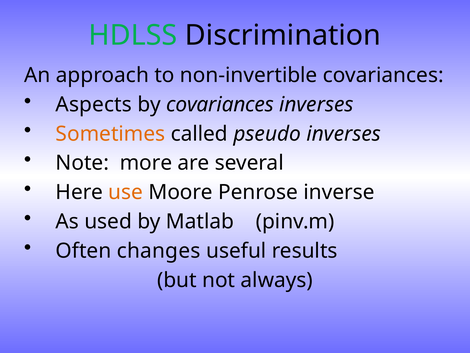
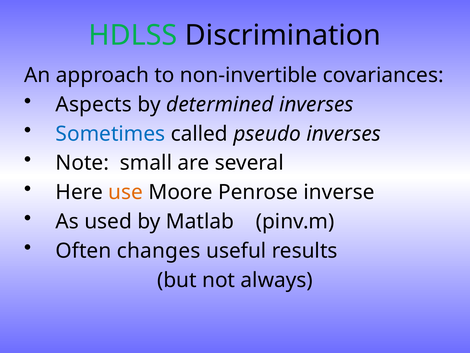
by covariances: covariances -> determined (220, 104)
Sometimes colour: orange -> blue (110, 134)
more: more -> small (146, 163)
